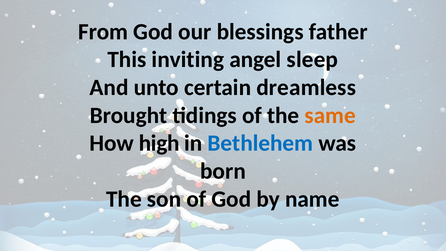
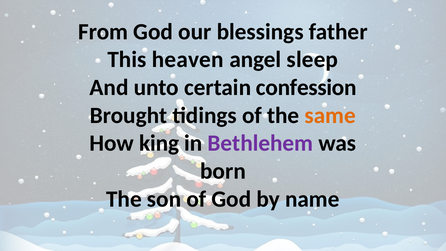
inviting: inviting -> heaven (188, 60)
dreamless: dreamless -> confession (306, 87)
high: high -> king (159, 143)
Bethlehem colour: blue -> purple (260, 143)
